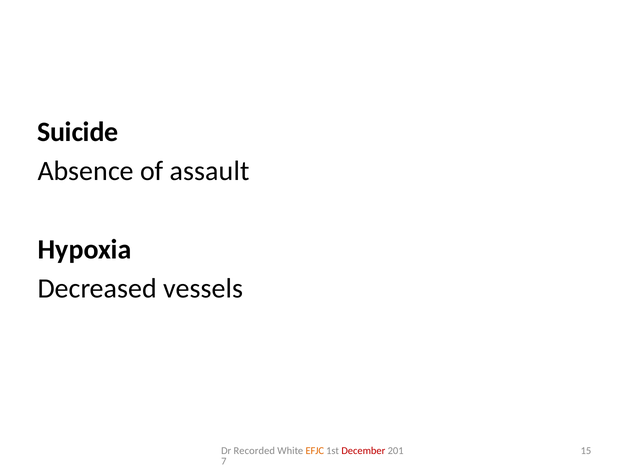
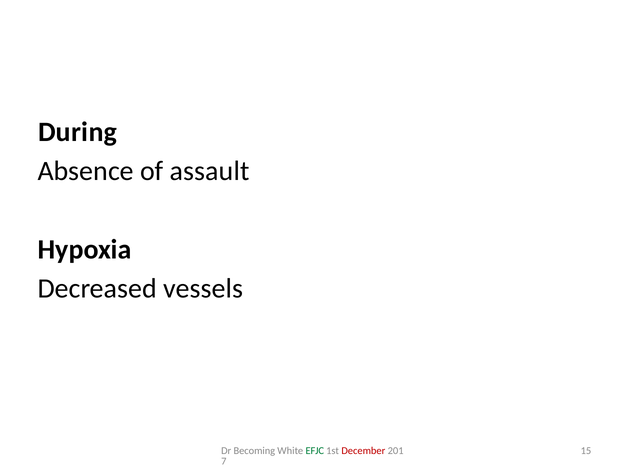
Suicide: Suicide -> During (78, 132)
Recorded: Recorded -> Becoming (254, 450)
EFJC colour: orange -> green (315, 450)
